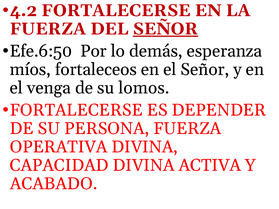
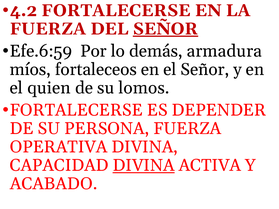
Efe.6:50: Efe.6:50 -> Efe.6:59 (41, 51)
esperanza: esperanza -> armadura (224, 51)
venga: venga -> quien (49, 88)
DIVINA underline: none -> present (144, 166)
